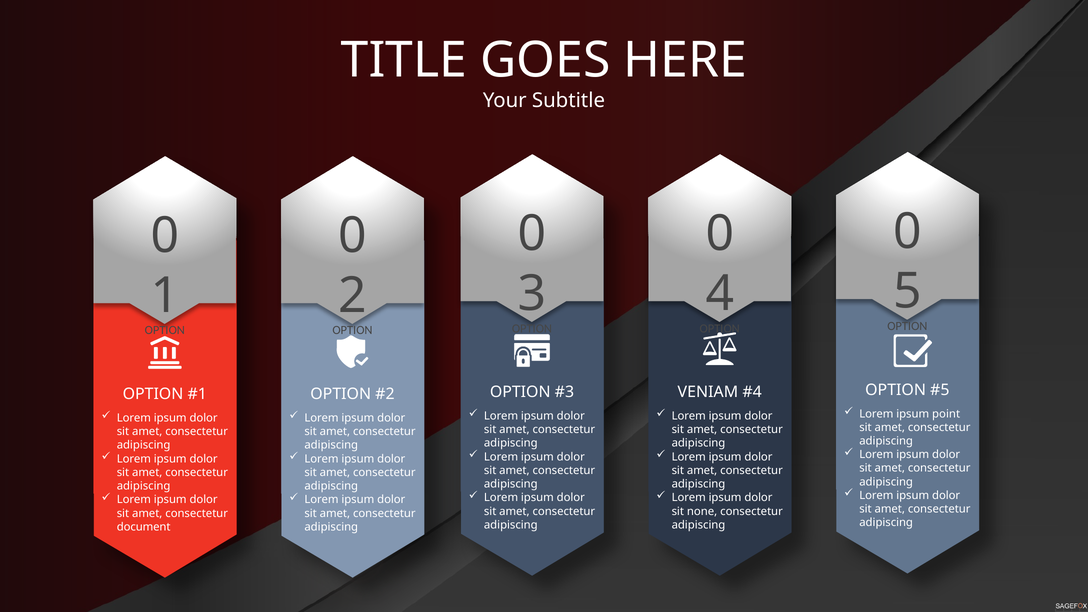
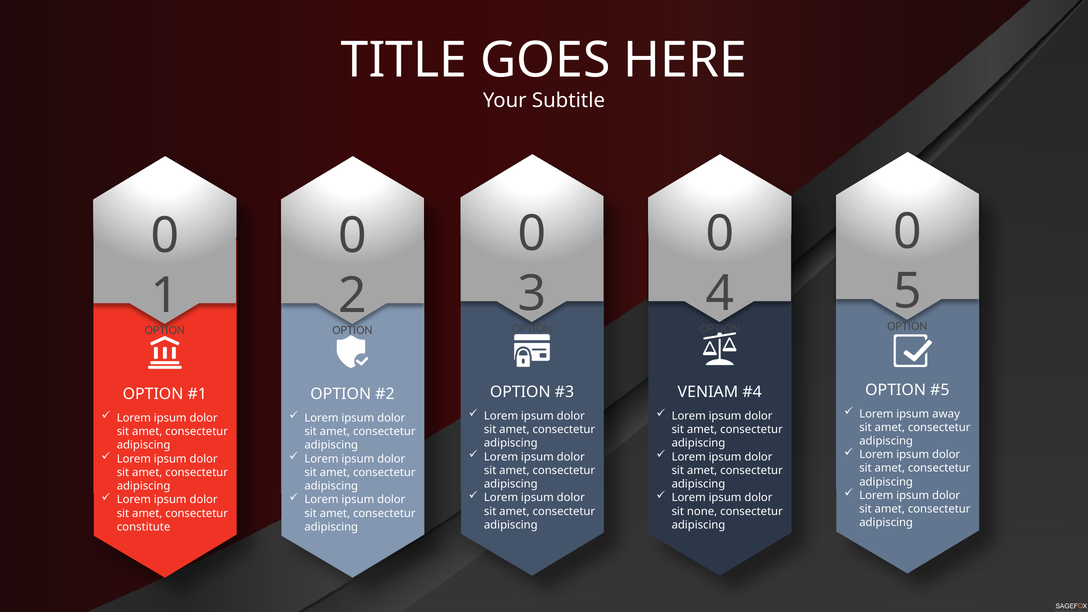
point: point -> away (946, 414)
document: document -> constitute (144, 527)
